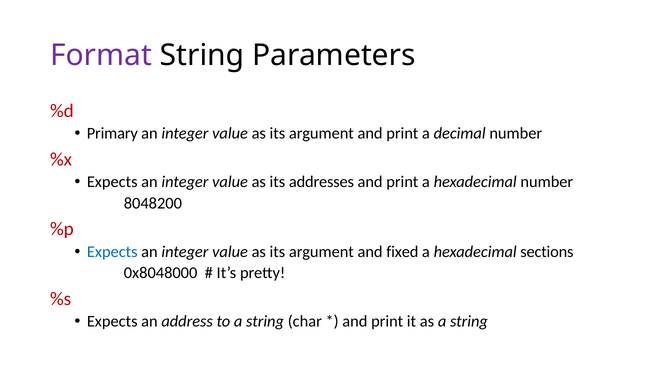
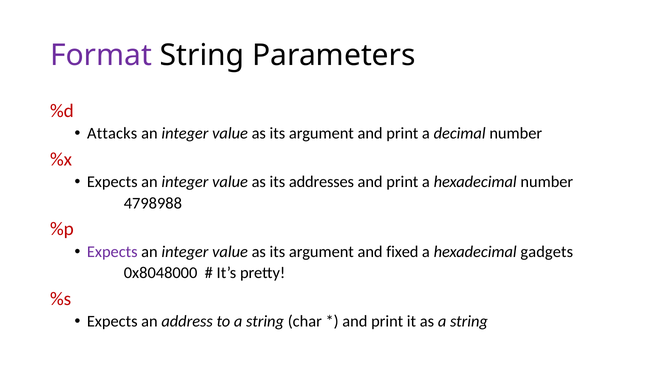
Primary: Primary -> Attacks (112, 133)
8048200: 8048200 -> 4798988 (153, 203)
Expects colour: blue -> purple (112, 252)
sections: sections -> gadgets (547, 252)
